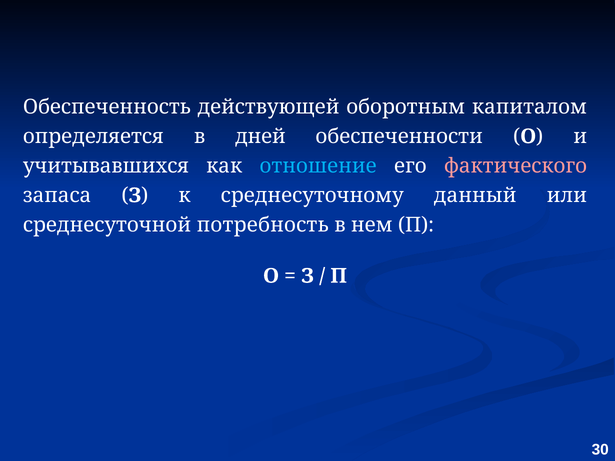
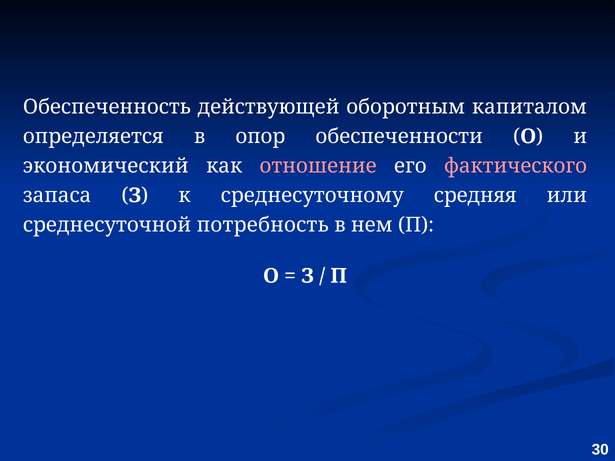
дней: дней -> опор (260, 136)
учитывавшихся: учитывавшихся -> экономический (106, 166)
отношение colour: light blue -> pink (318, 166)
данный: данный -> средняя (475, 196)
